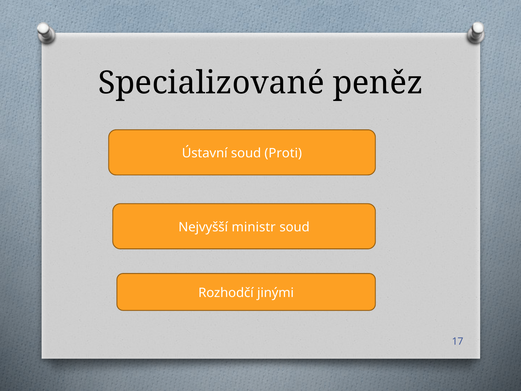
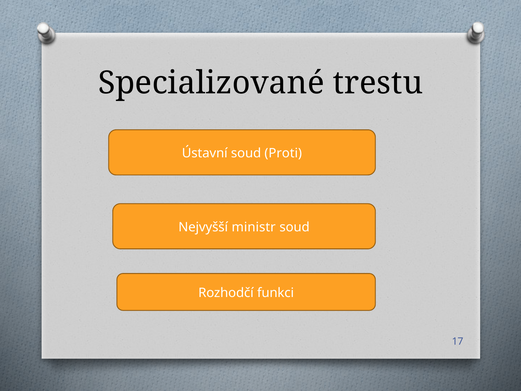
peněz: peněz -> trestu (378, 83)
jinými: jinými -> funkci (276, 293)
